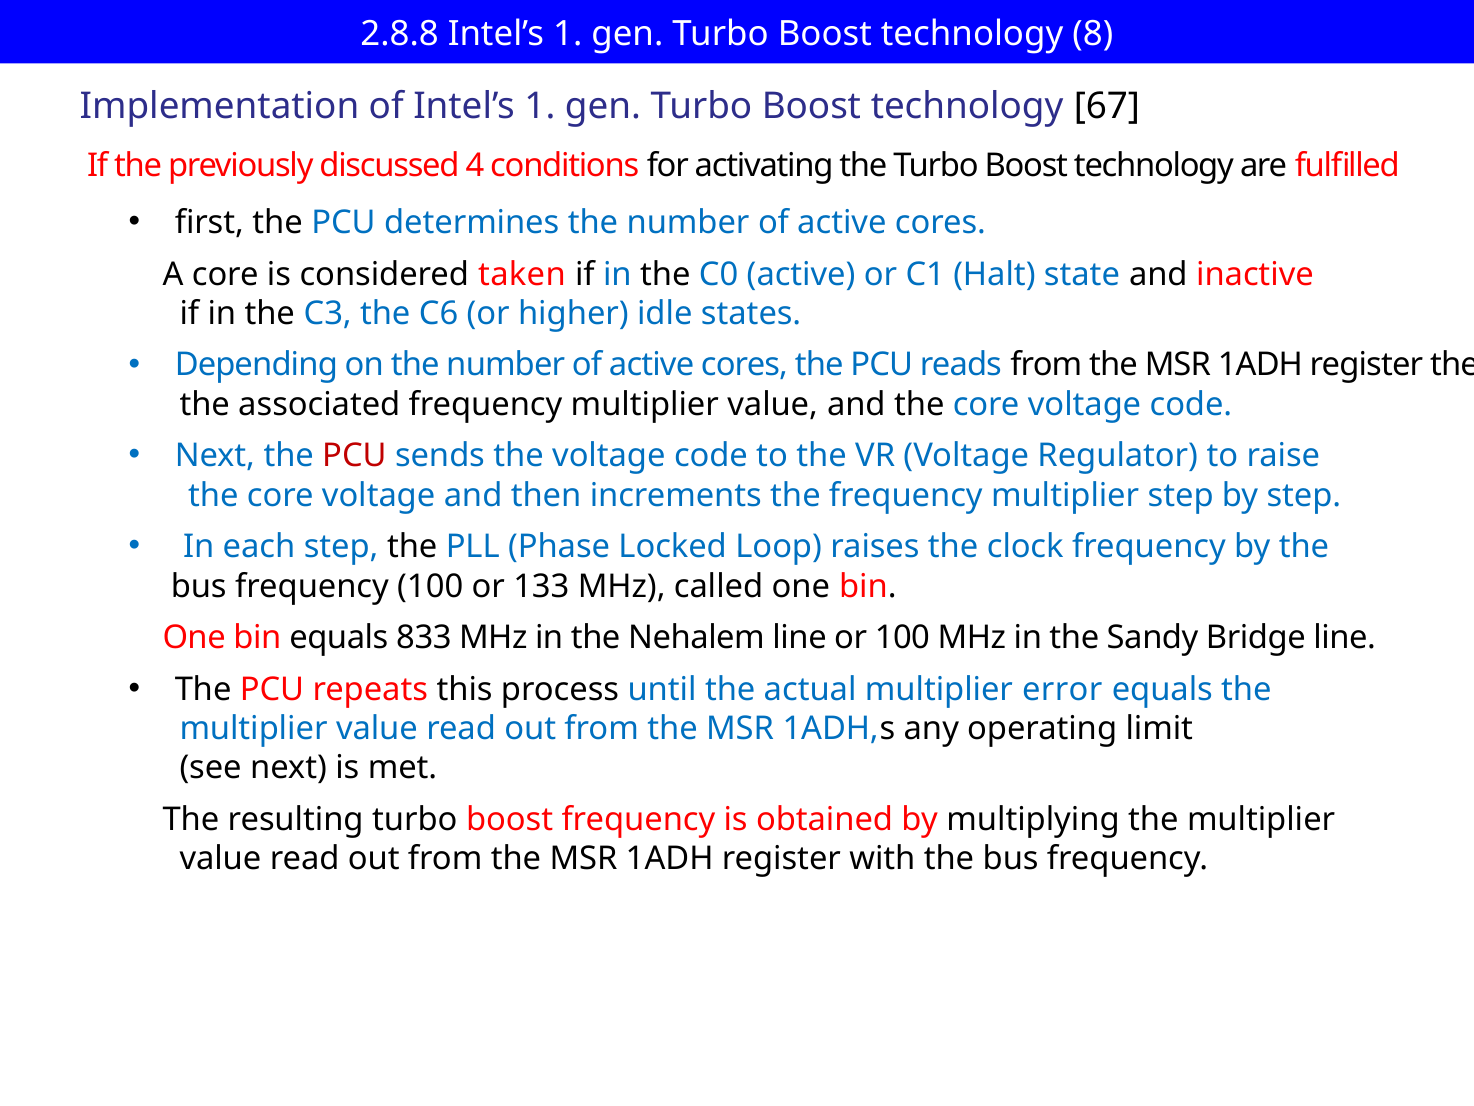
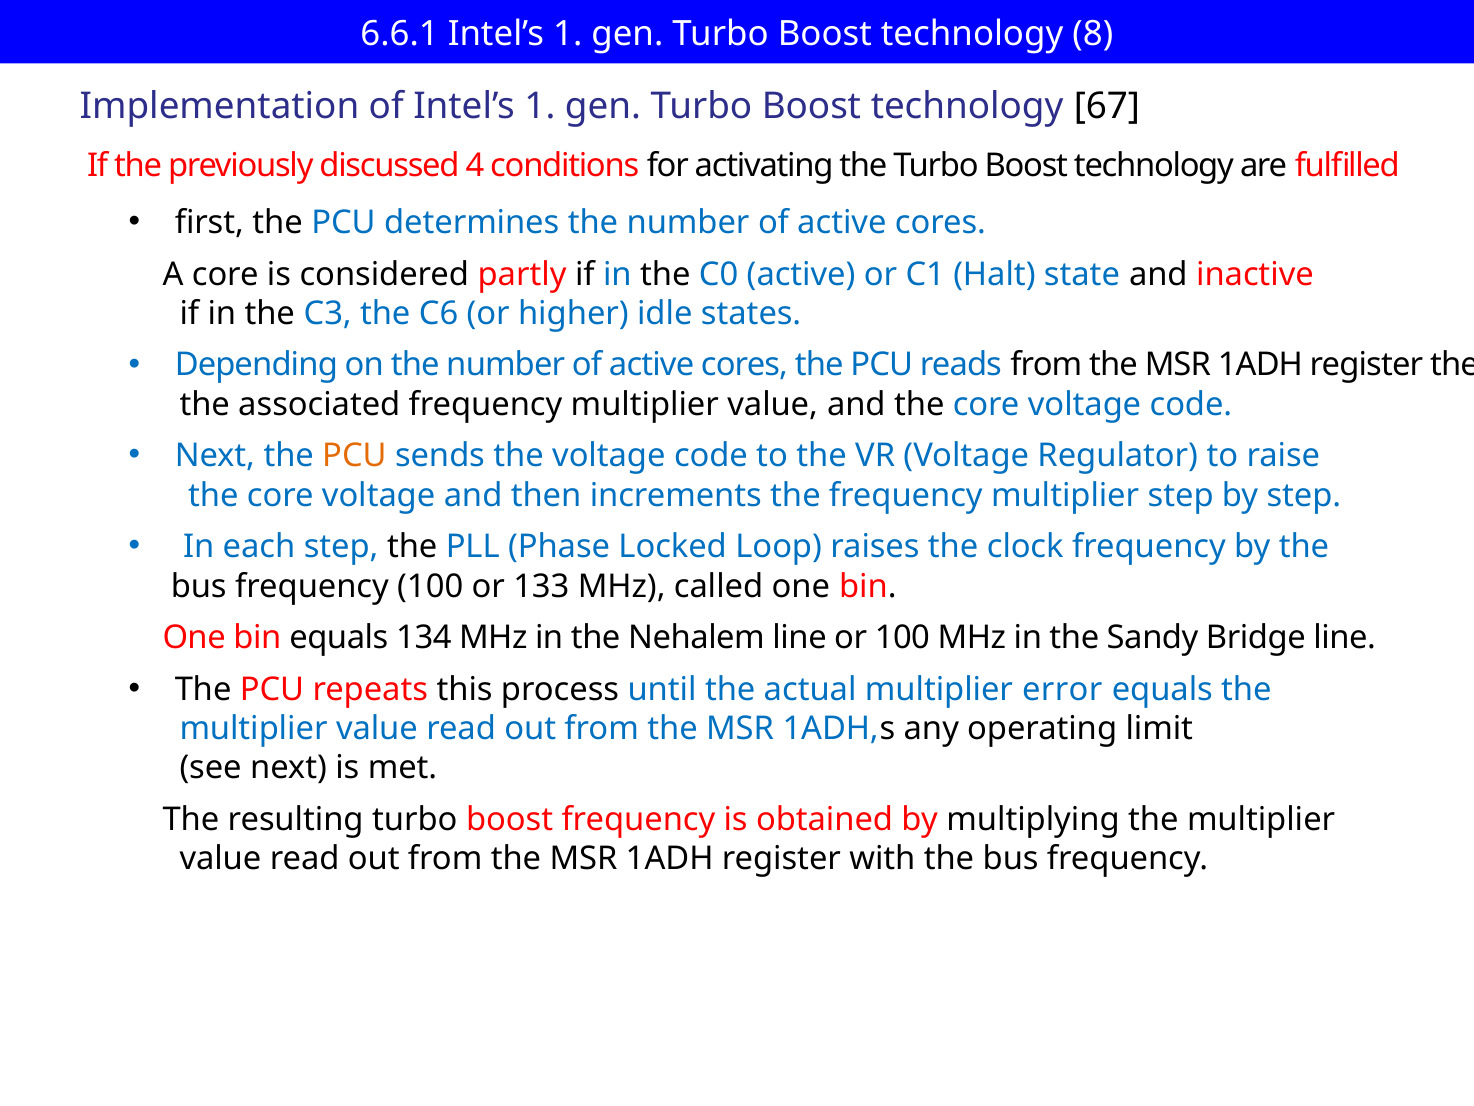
2.8.8: 2.8.8 -> 6.6.1 (400, 34)
taken: taken -> partly (522, 274)
PCU colour: red -> orange (354, 456)
833: 833 -> 134 (424, 638)
